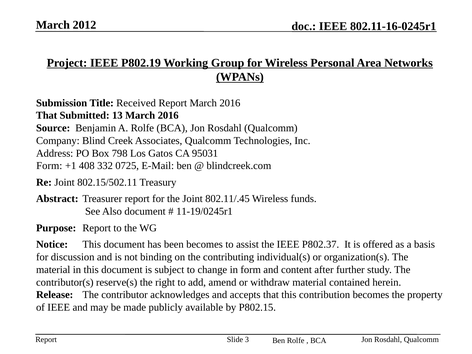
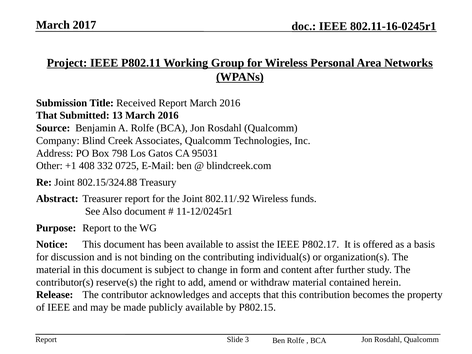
2012: 2012 -> 2017 (84, 25)
P802.19: P802.19 -> P802.11 (141, 63)
Form: Form -> Other (49, 166)
802.15/502.11: 802.15/502.11 -> 802.15/324.88 (107, 182)
802.11/.45: 802.11/.45 -> 802.11/.92 (227, 199)
11-19/0245r1: 11-19/0245r1 -> 11-12/0245r1 (204, 211)
been becomes: becomes -> available (205, 244)
P802.37: P802.37 -> P802.17 (321, 244)
